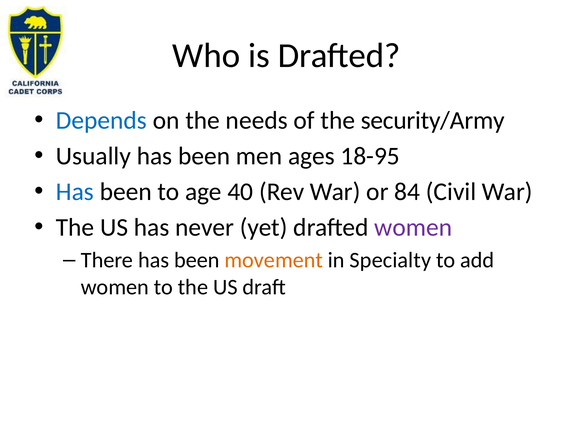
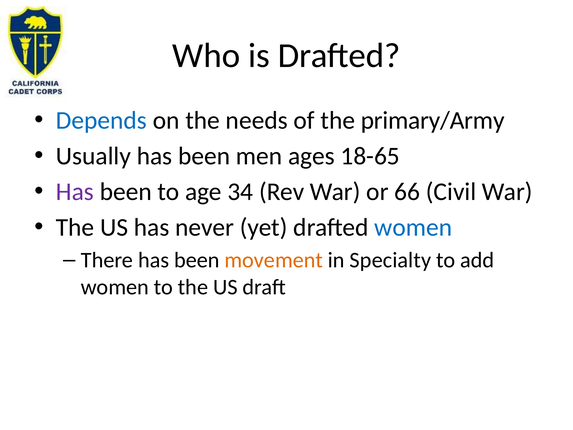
security/Army: security/Army -> primary/Army (433, 120)
18-95: 18-95 -> 18-65 (370, 156)
Has colour: blue -> purple (75, 192)
40: 40 -> 34 (240, 192)
84: 84 -> 66 (407, 192)
women colour: purple -> blue (413, 227)
